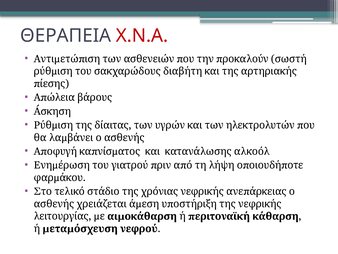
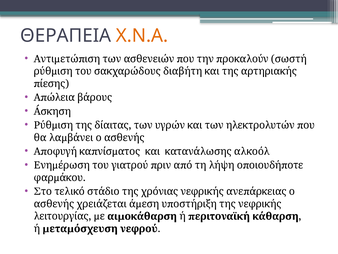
Χ.Ν.Α colour: red -> orange (142, 36)
